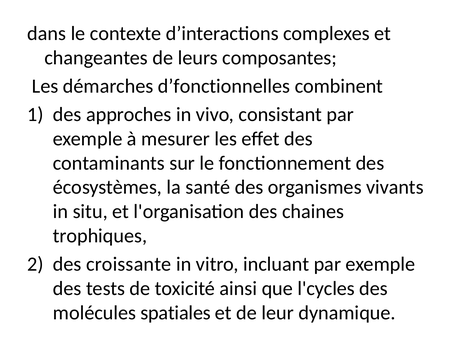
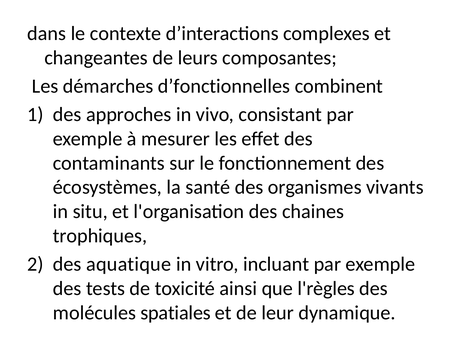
croissante: croissante -> aquatique (129, 264)
l'cycles: l'cycles -> l'règles (326, 289)
